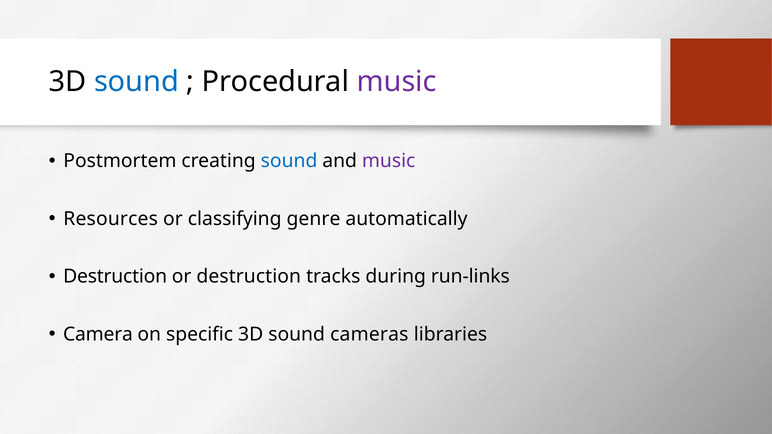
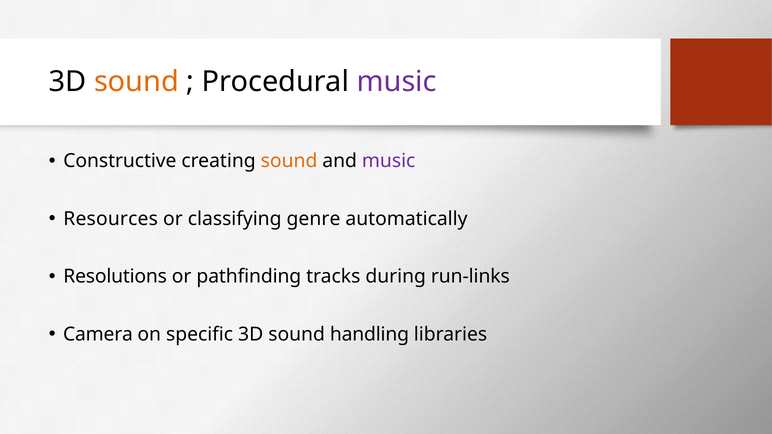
sound colour: blue -> orange (136, 82)
Postmortem: Postmortem -> Constructive (120, 161)
sound colour: blue -> orange (289, 161)
Destruction: Destruction -> Resolutions (115, 277)
or destruction: destruction -> pathfinding (249, 277)
cameras: cameras -> handling (369, 334)
